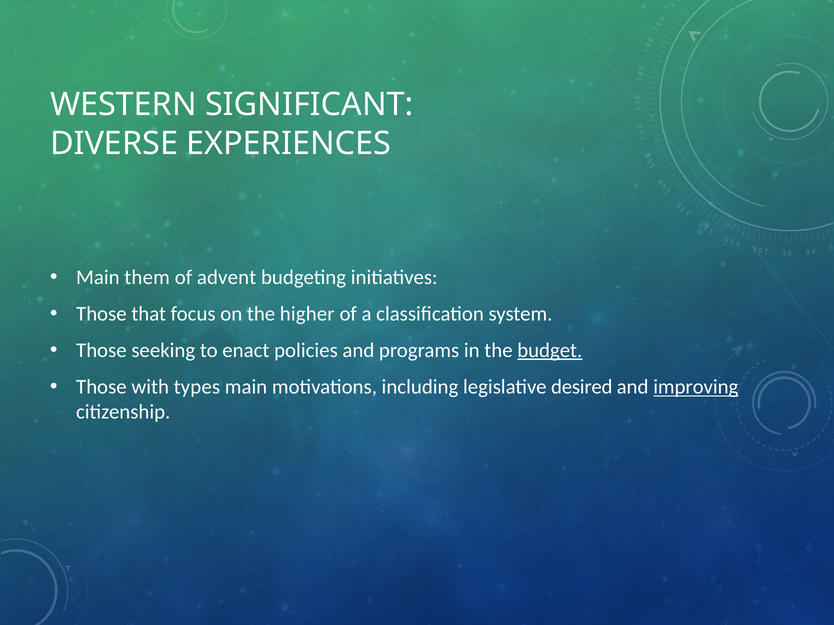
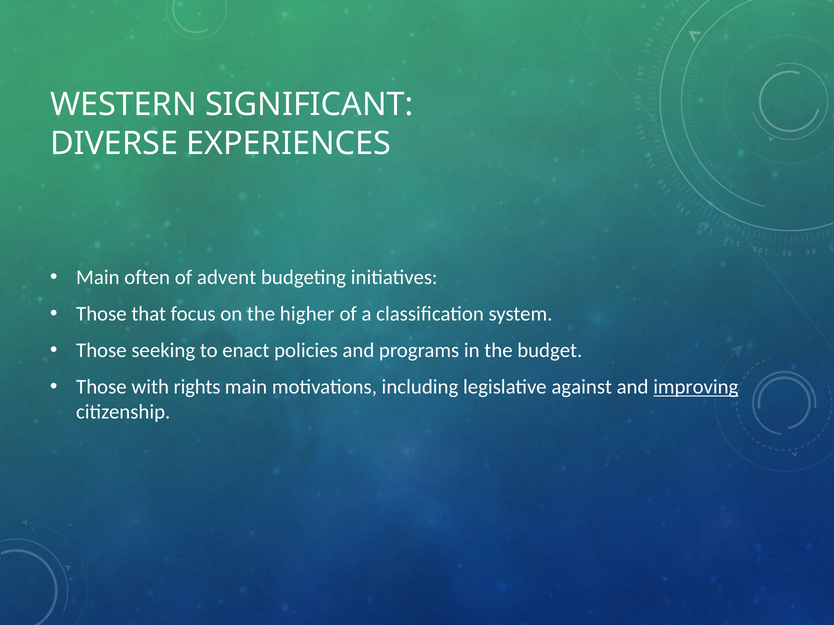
them: them -> often (147, 277)
budget underline: present -> none (550, 351)
types: types -> rights (197, 387)
desired: desired -> against (582, 387)
